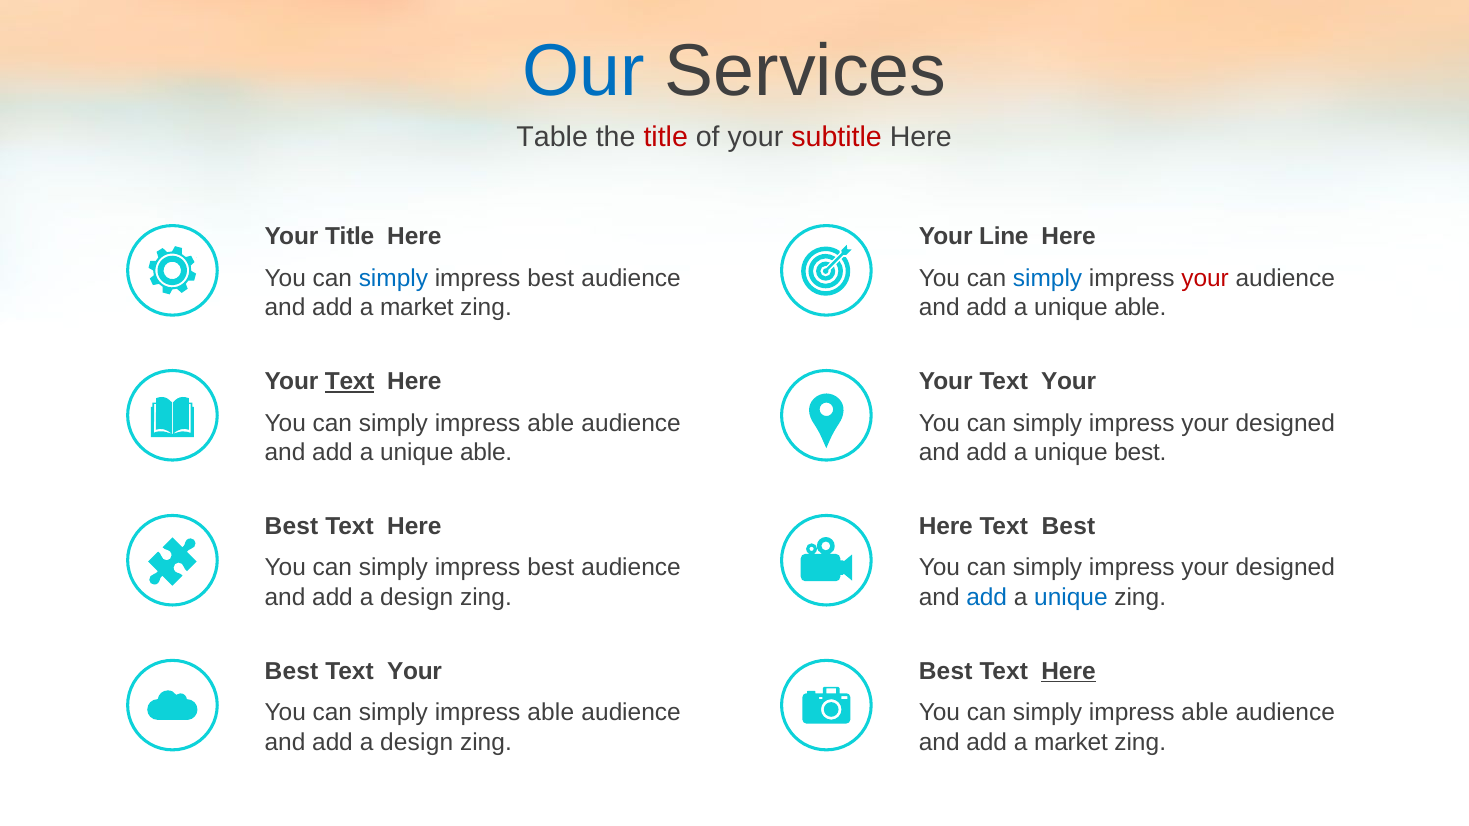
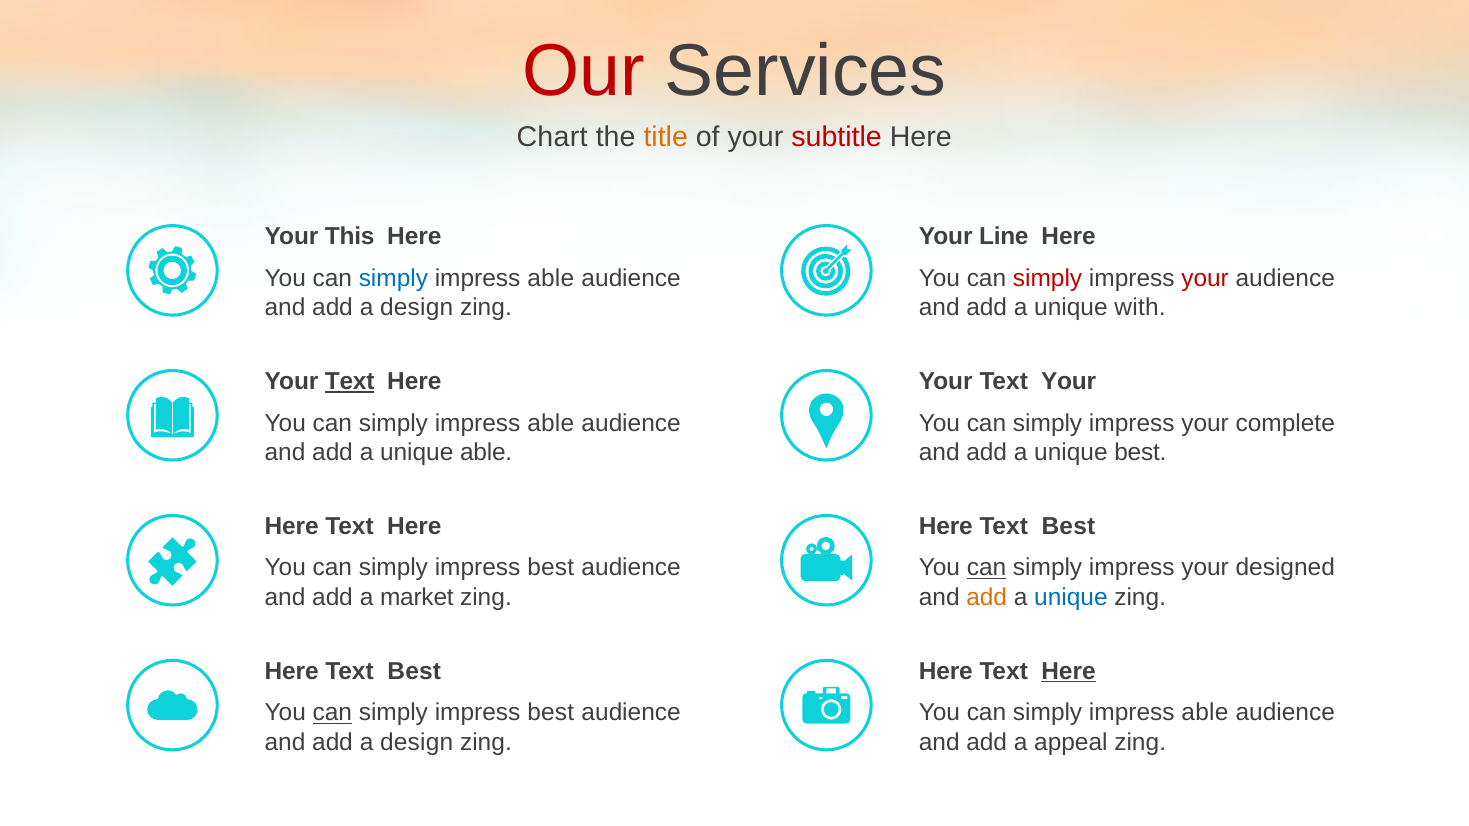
Our colour: blue -> red (584, 71)
Table: Table -> Chart (552, 137)
title colour: red -> orange (666, 137)
Your Title: Title -> This (350, 237)
best: best -> able (551, 278)
simply colour: blue -> red (1048, 278)
market: market -> design (417, 308)
able: able -> with (1140, 308)
designed: designed -> complete (1285, 423)
Best: Best -> Here (292, 526)
can underline: none -> present (987, 568)
design: design -> market (417, 598)
add colour: blue -> orange (987, 598)
Best: Best -> Here (292, 671)
Your: Your -> Best (414, 671)
Best: Best -> Here (946, 671)
can underline: none -> present (332, 713)
able: able -> best (551, 713)
market: market -> appeal (1071, 743)
